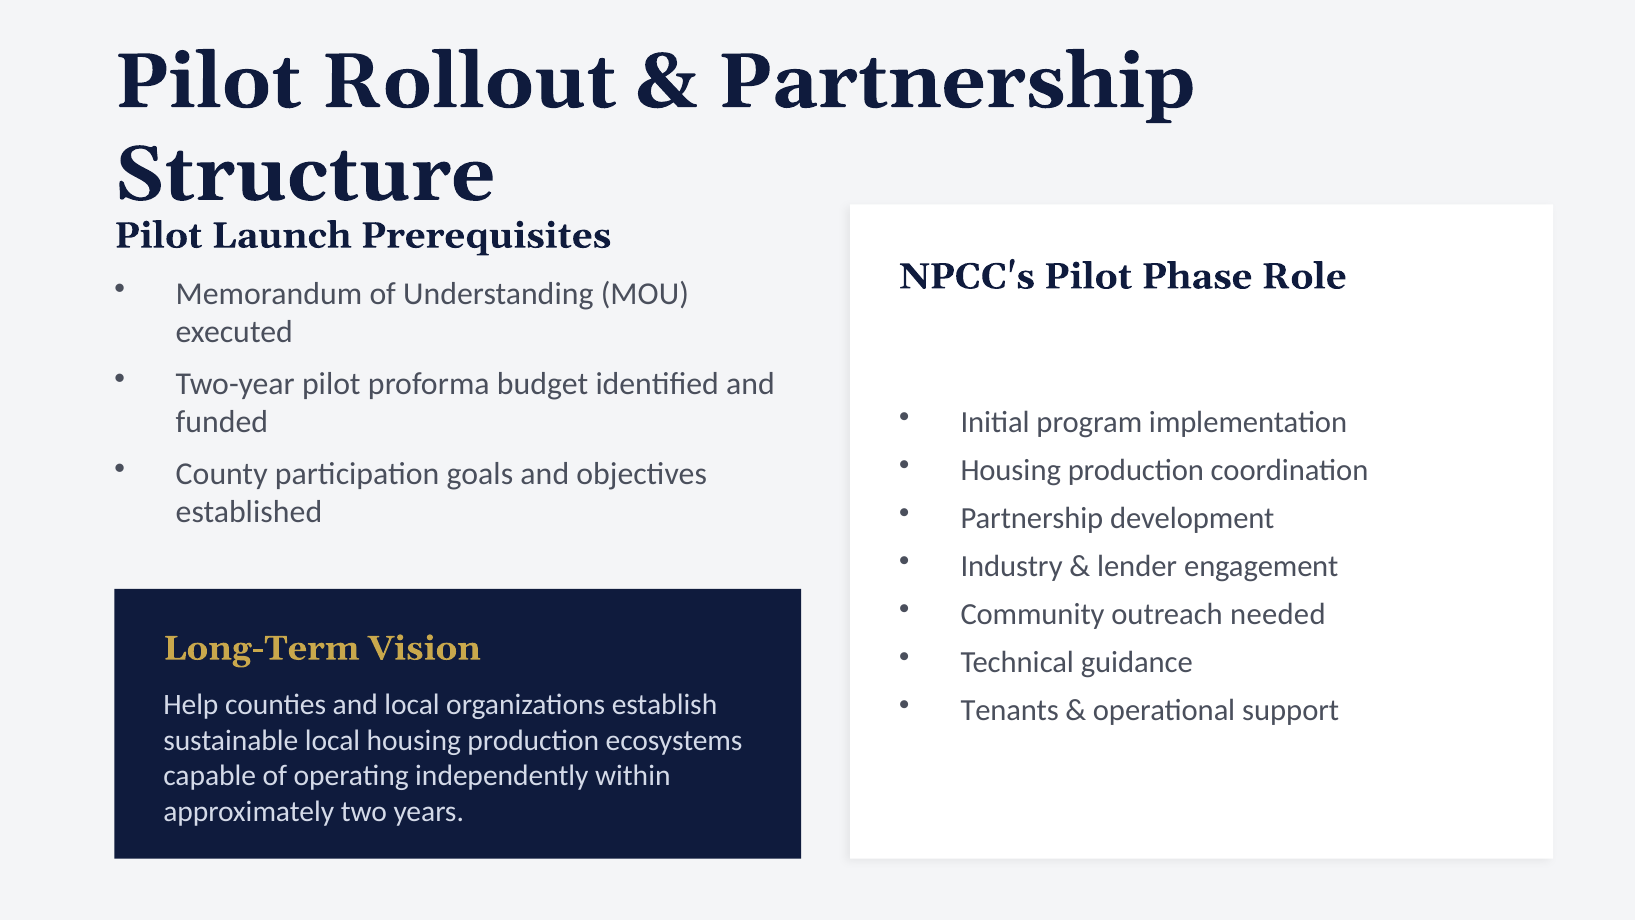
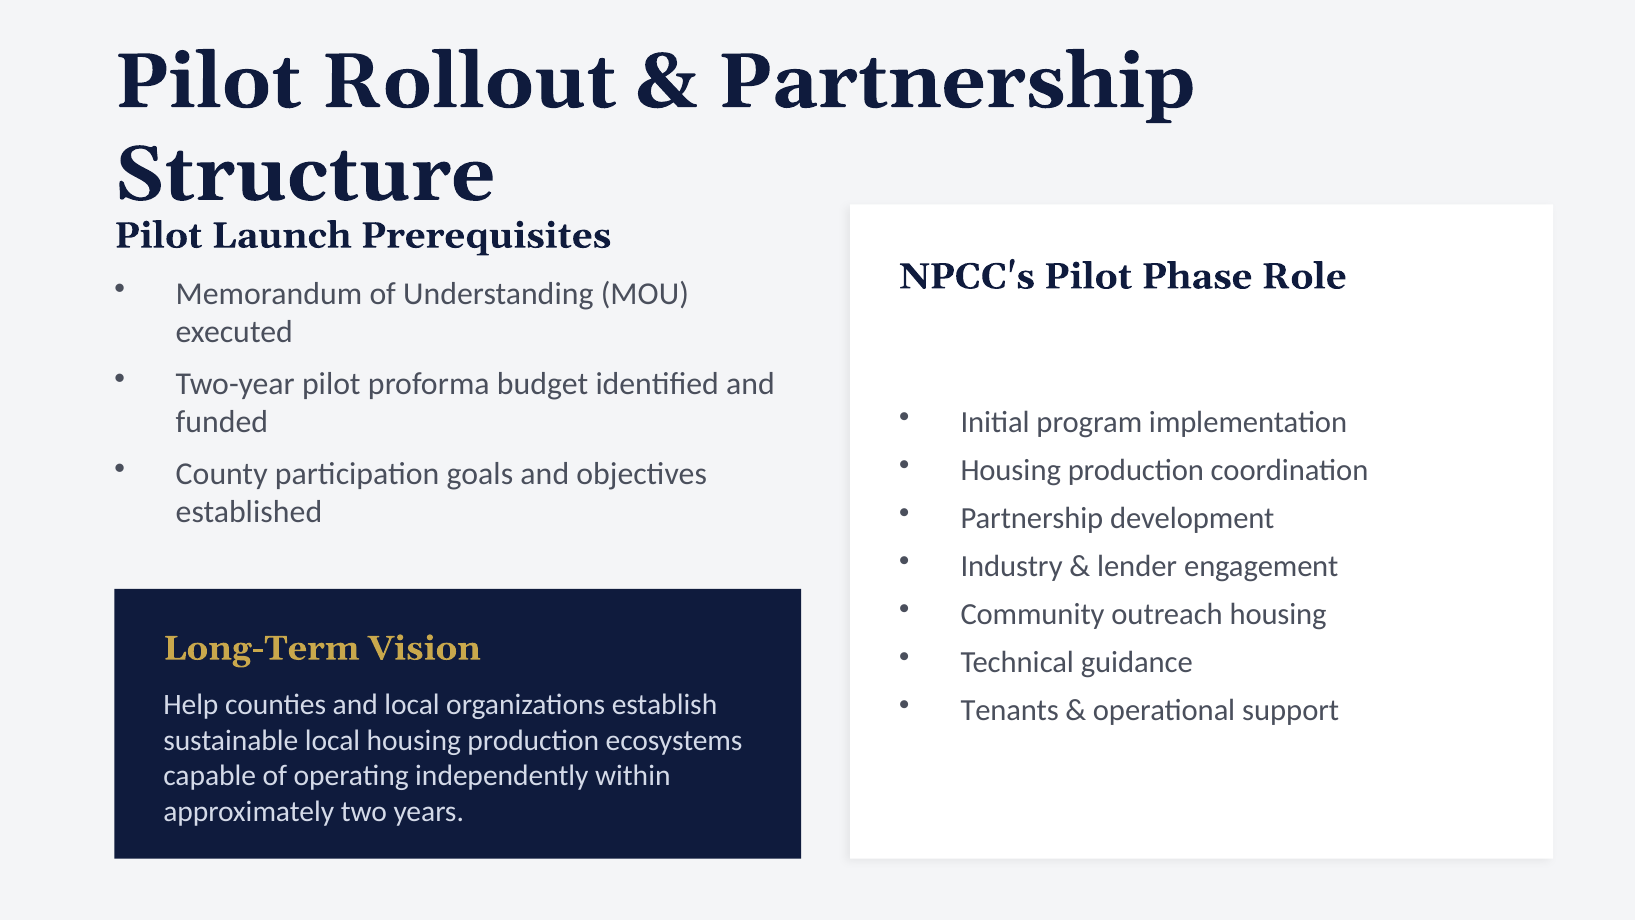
outreach needed: needed -> housing (1278, 614)
